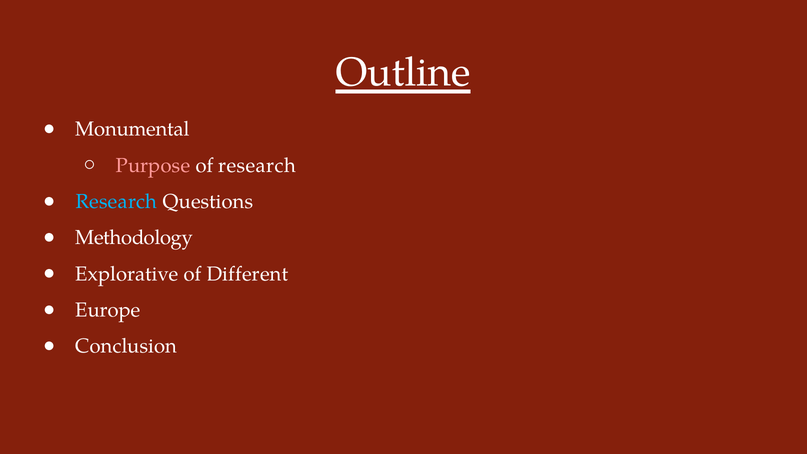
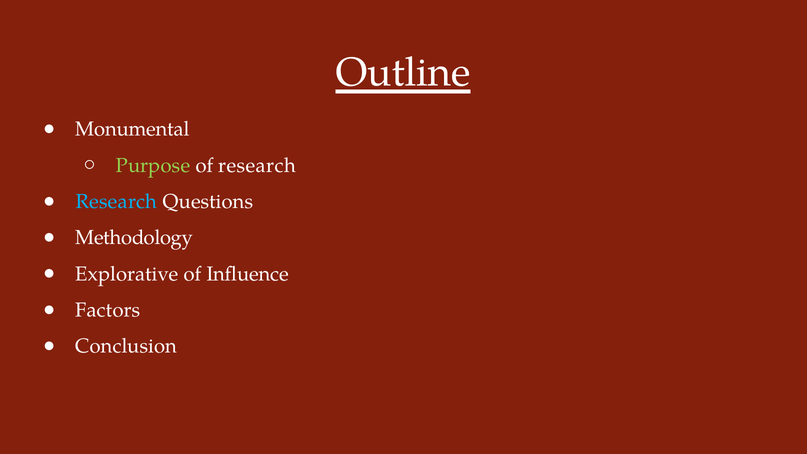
Purpose colour: pink -> light green (153, 165)
Different: Different -> Inﬂuence (248, 274)
Europe: Europe -> Factors (108, 310)
